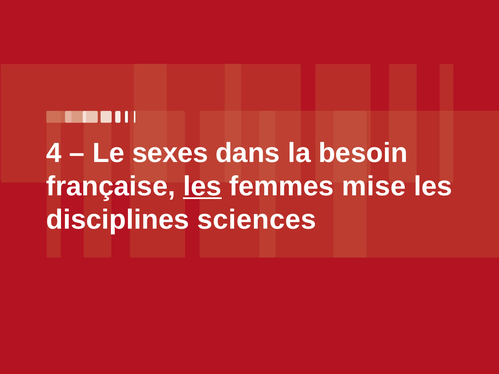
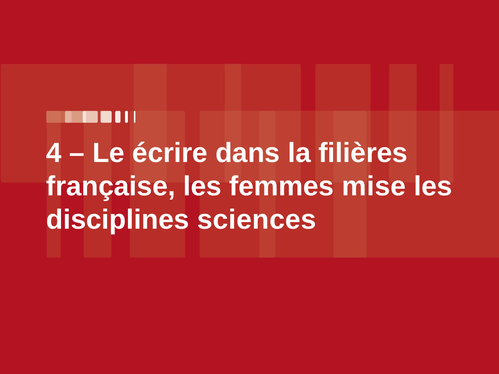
sexes: sexes -> écrire (170, 153)
besoin: besoin -> filières (363, 153)
les underline: present -> none (202, 186)
